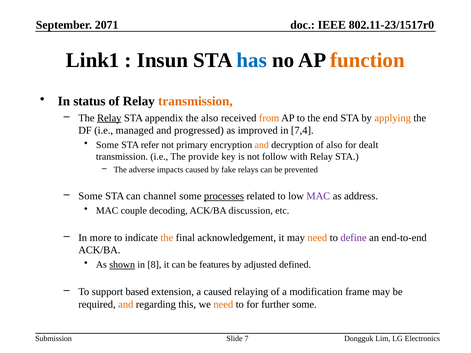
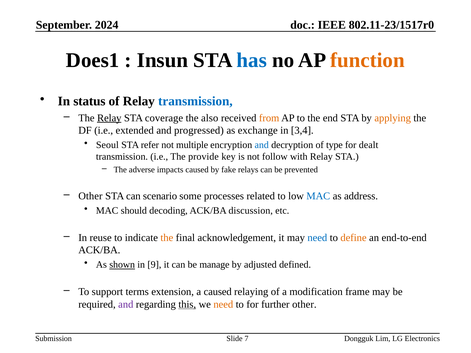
2071: 2071 -> 2024 (107, 25)
Link1: Link1 -> Does1 (93, 60)
transmission colour: orange -> blue (195, 101)
appendix: appendix -> coverage (164, 118)
managed: managed -> extended (135, 131)
improved: improved -> exchange (258, 131)
7,4: 7,4 -> 3,4 (302, 131)
Some: Some -> Seoul (107, 145)
primary: primary -> multiple (192, 145)
and colour: orange -> blue (262, 145)
of also: also -> type (334, 145)
Some: Some -> Other (90, 196)
channel: channel -> scenario (160, 196)
processes underline: present -> none (224, 196)
MAC colour: purple -> blue (318, 196)
couple: couple -> should (134, 211)
more: more -> reuse (101, 238)
need colour: orange -> blue (317, 238)
define colour: purple -> orange (354, 238)
8: 8 -> 9 (154, 265)
features: features -> manage (214, 265)
based: based -> terms (137, 292)
and colour: orange -> purple (126, 305)
this underline: none -> present (187, 305)
further some: some -> other (304, 305)
